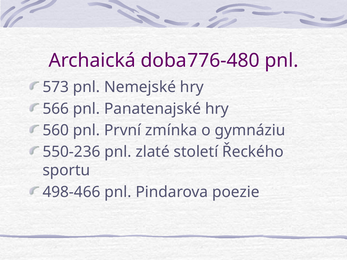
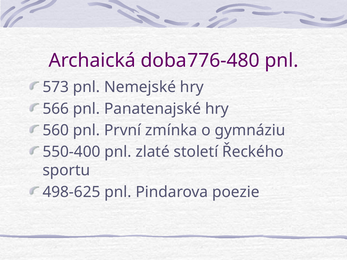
550-236: 550-236 -> 550-400 (71, 152)
498-466: 498-466 -> 498-625 (71, 192)
